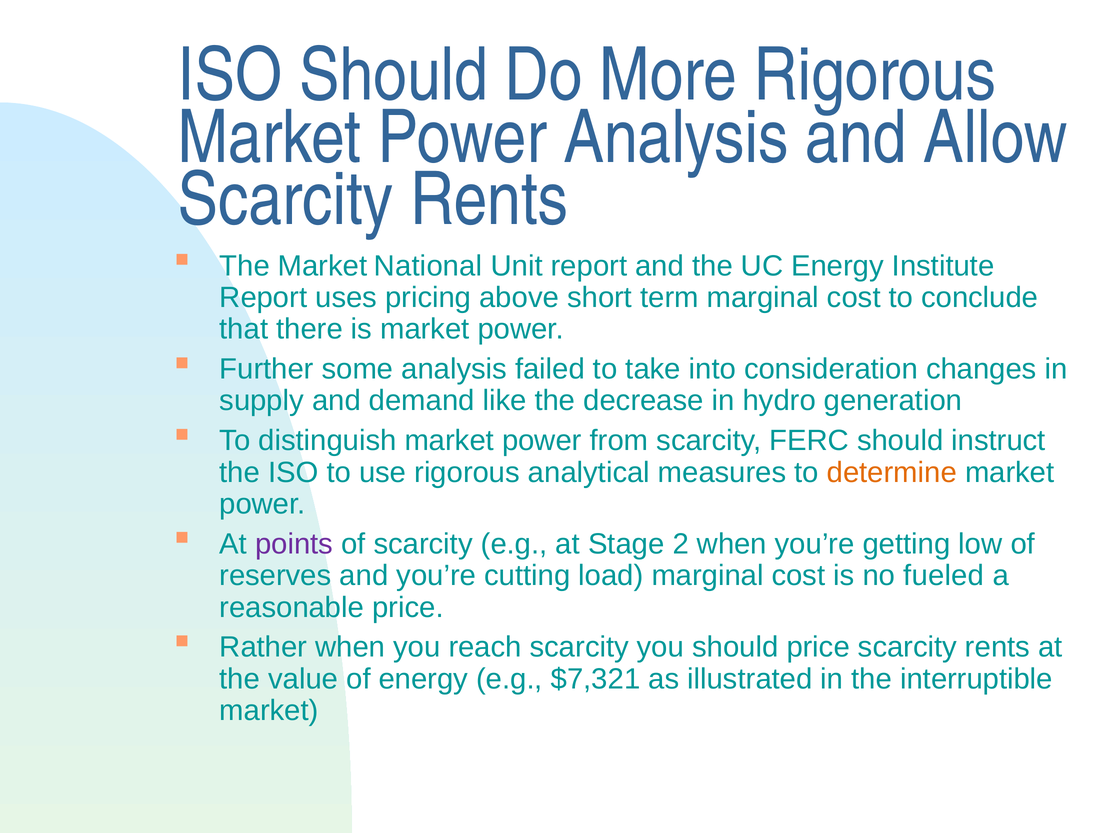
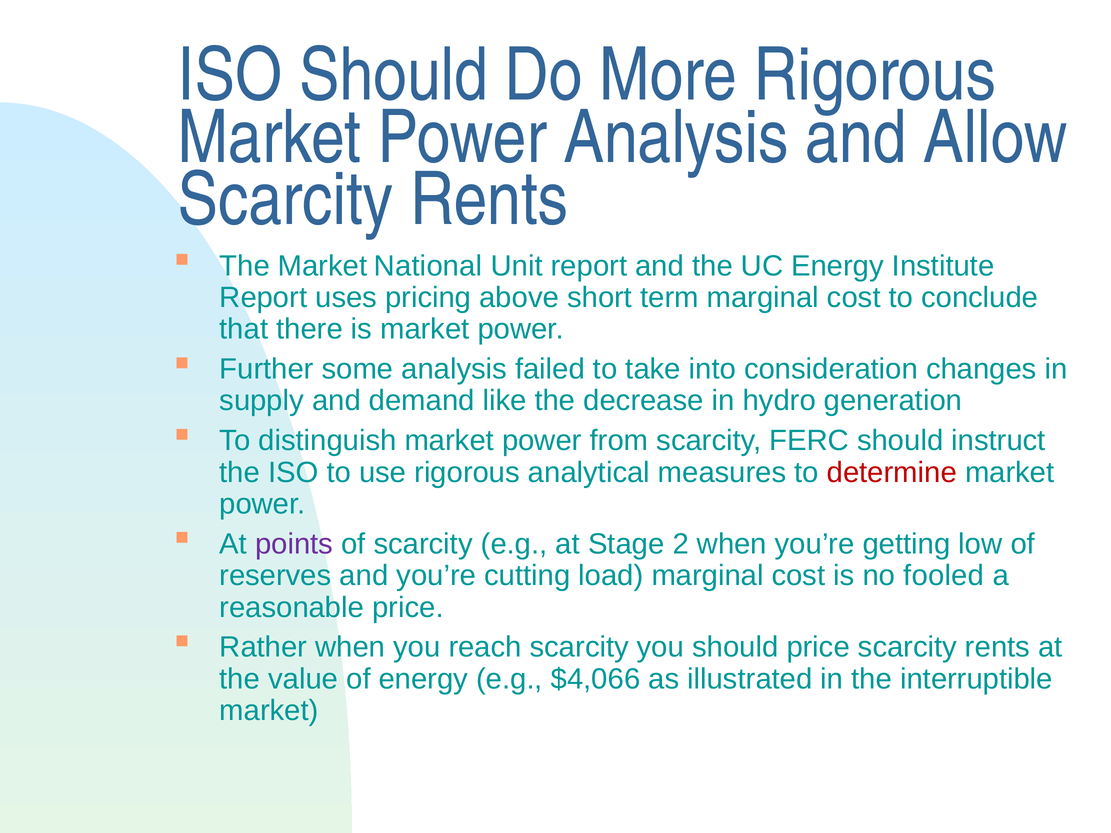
determine colour: orange -> red (892, 473)
fueled: fueled -> fooled (944, 576)
$7,321: $7,321 -> $4,066 (596, 679)
